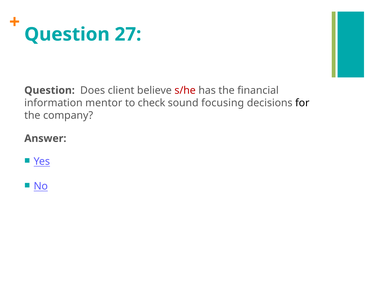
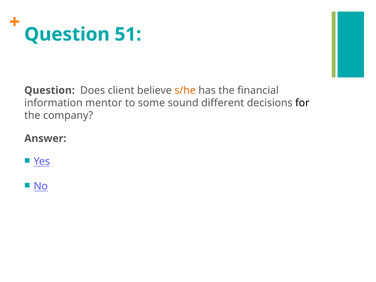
27: 27 -> 51 (128, 34)
s/he colour: red -> orange (185, 90)
check: check -> some (151, 103)
focusing: focusing -> different (223, 103)
